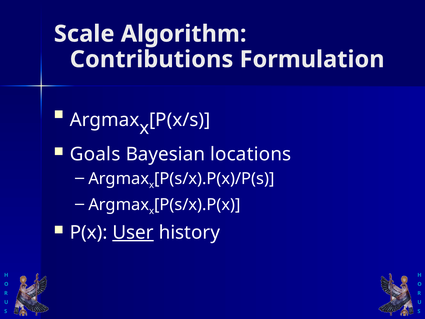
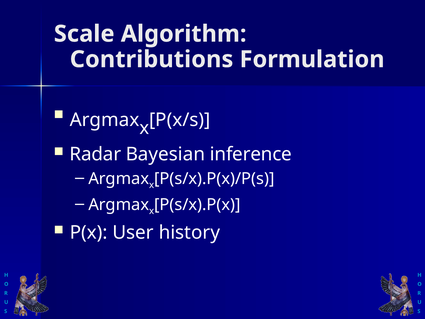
Goals: Goals -> Radar (95, 154)
locations: locations -> inference (251, 154)
User underline: present -> none (133, 232)
